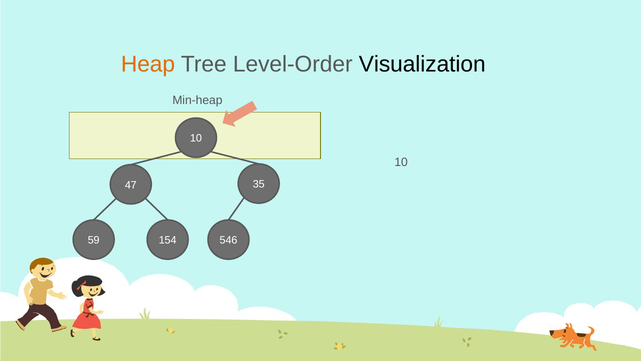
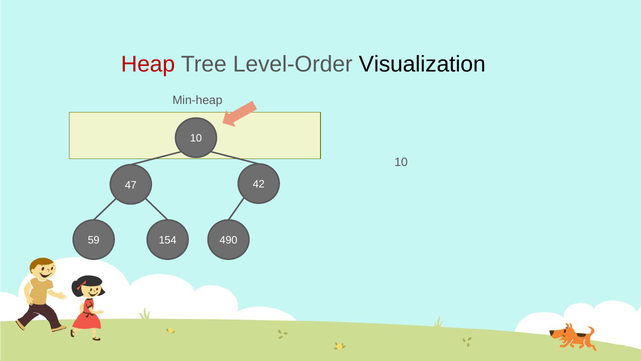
Heap colour: orange -> red (148, 64)
35: 35 -> 42 (259, 184)
546: 546 -> 490 (228, 240)
